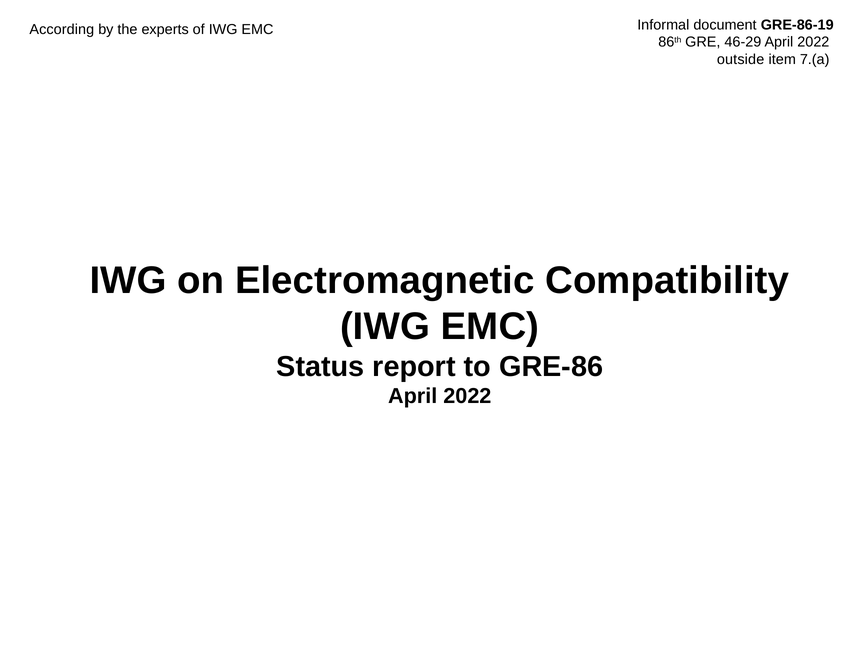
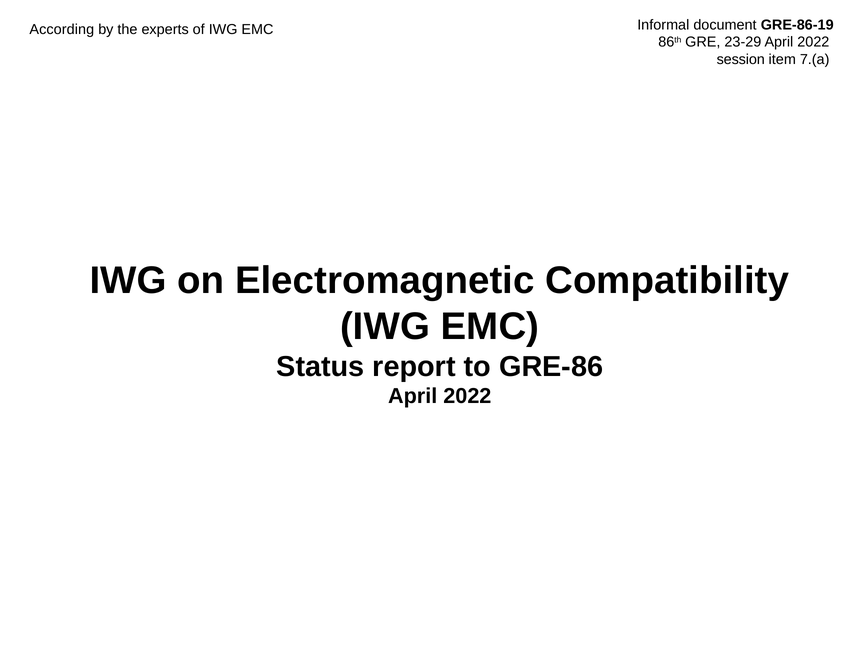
46-29: 46-29 -> 23-29 (743, 42)
outside: outside -> session (741, 60)
